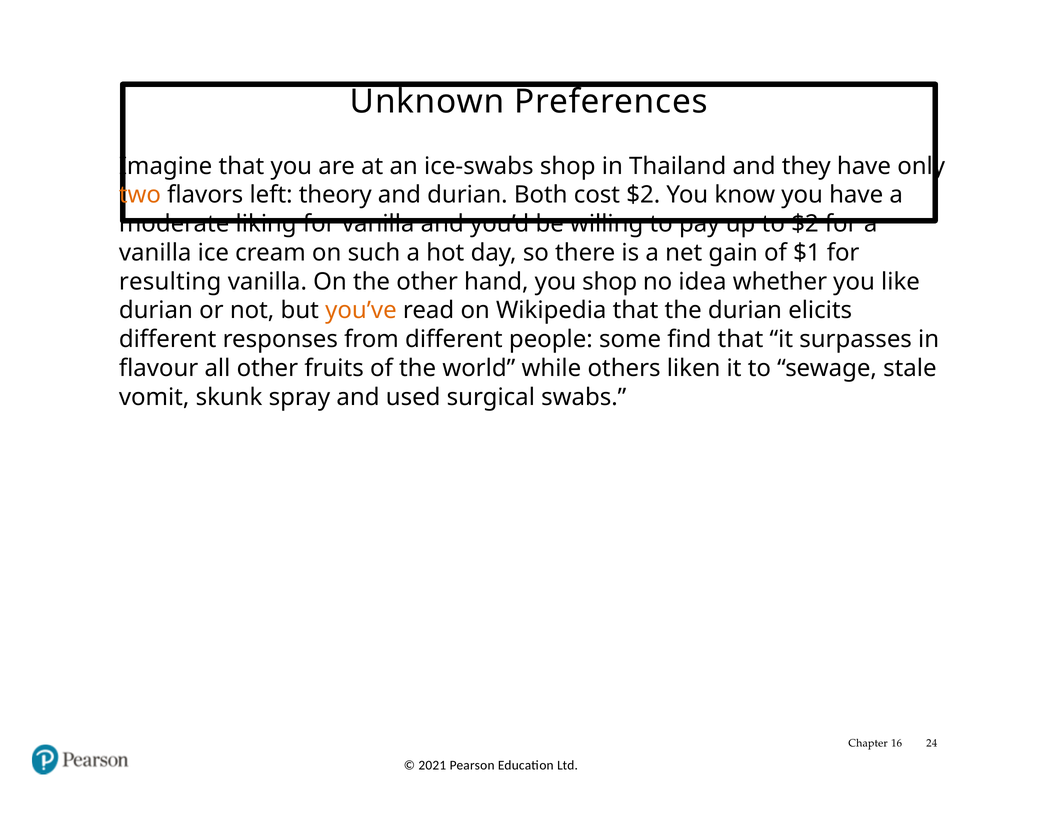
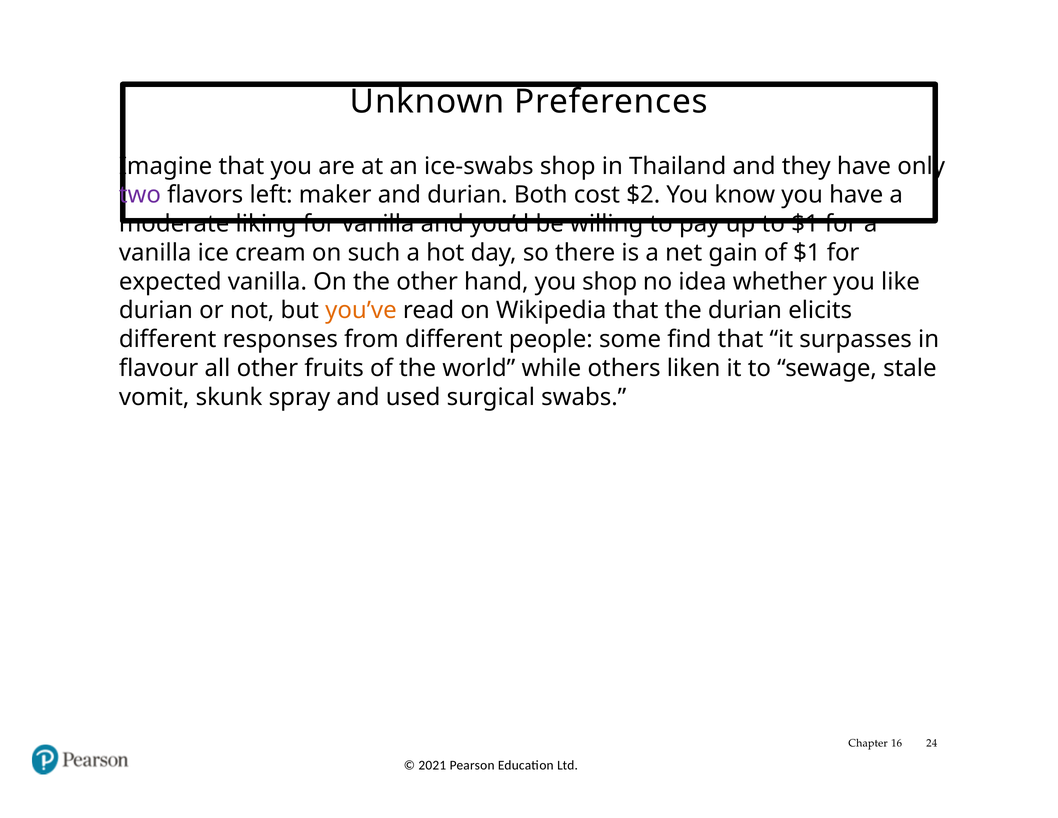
two colour: orange -> purple (140, 195)
theory: theory -> maker (335, 195)
to $2: $2 -> $1 (805, 224)
resulting: resulting -> expected (170, 281)
